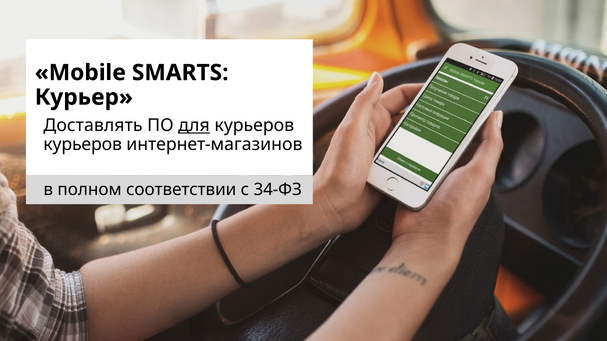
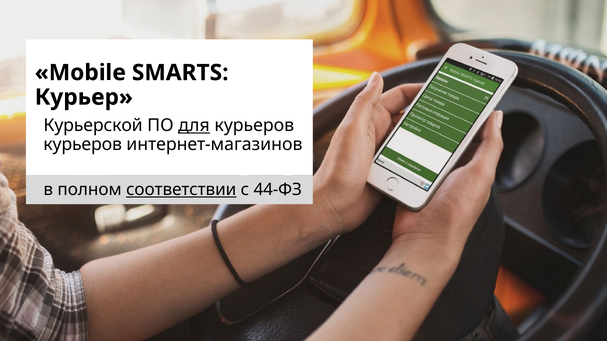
Доставлять: Доставлять -> Курьерской (93, 126)
соответствии underline: none -> present (181, 190)
34-ФЗ: 34-ФЗ -> 44-ФЗ (278, 190)
